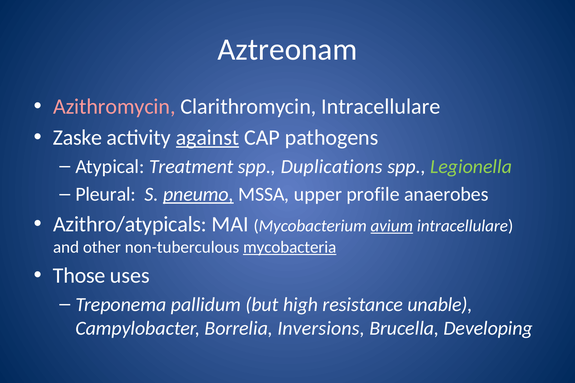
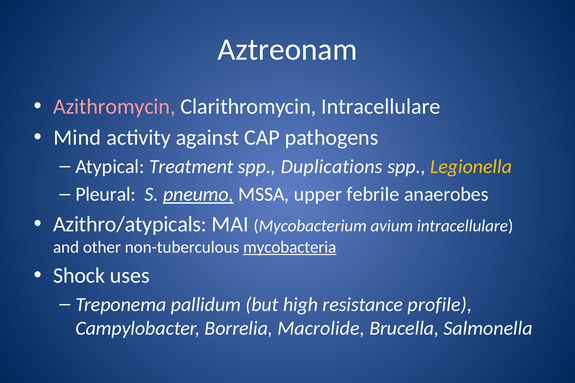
Zaske: Zaske -> Mind (77, 138)
against underline: present -> none (208, 138)
Legionella colour: light green -> yellow (471, 167)
profile: profile -> febrile (373, 195)
avium underline: present -> none (392, 226)
Those: Those -> Shock (79, 276)
unable: unable -> profile (440, 305)
Inversions: Inversions -> Macrolide (321, 329)
Developing: Developing -> Salmonella (488, 329)
